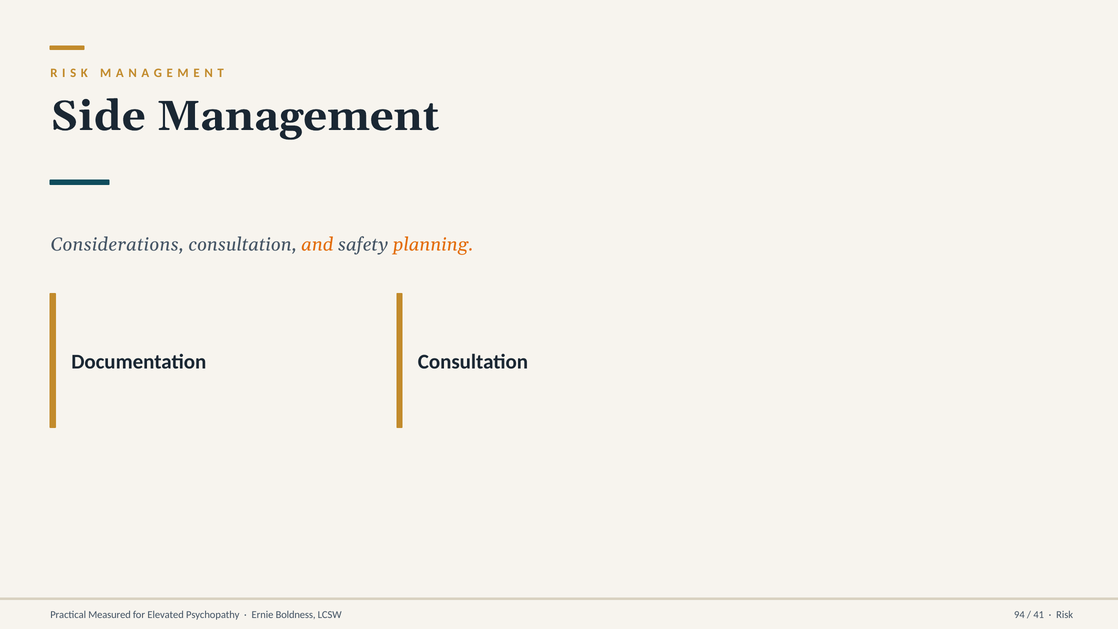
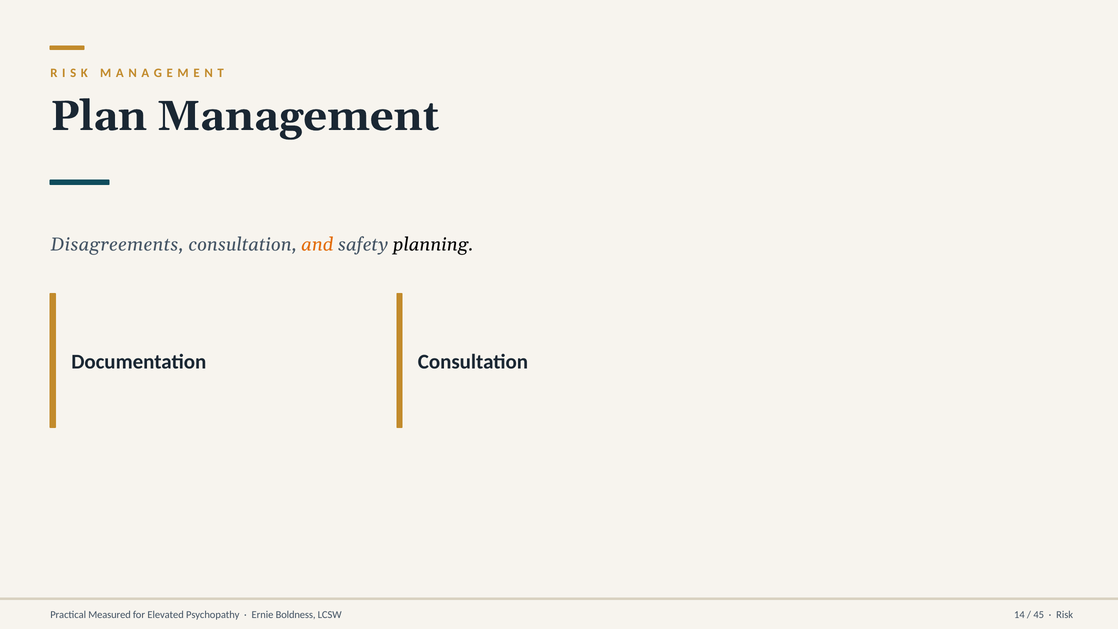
Side: Side -> Plan (99, 116)
Considerations: Considerations -> Disagreements (117, 244)
planning colour: orange -> black (433, 244)
94: 94 -> 14 (1019, 614)
41: 41 -> 45 (1039, 614)
